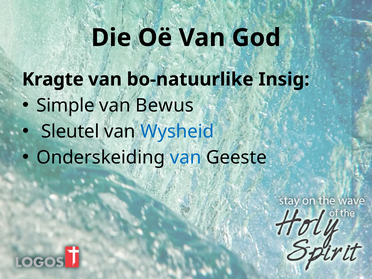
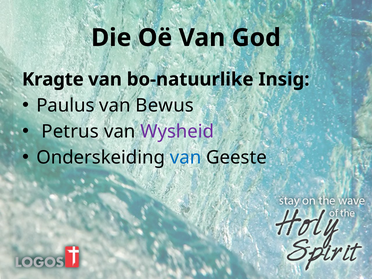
Simple: Simple -> Paulus (65, 105)
Sleutel: Sleutel -> Petrus (70, 132)
Wysheid colour: blue -> purple (177, 132)
